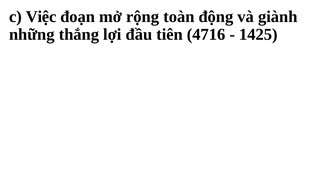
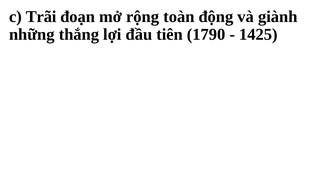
Việc: Việc -> Trãi (41, 17)
4716: 4716 -> 1790 (206, 34)
